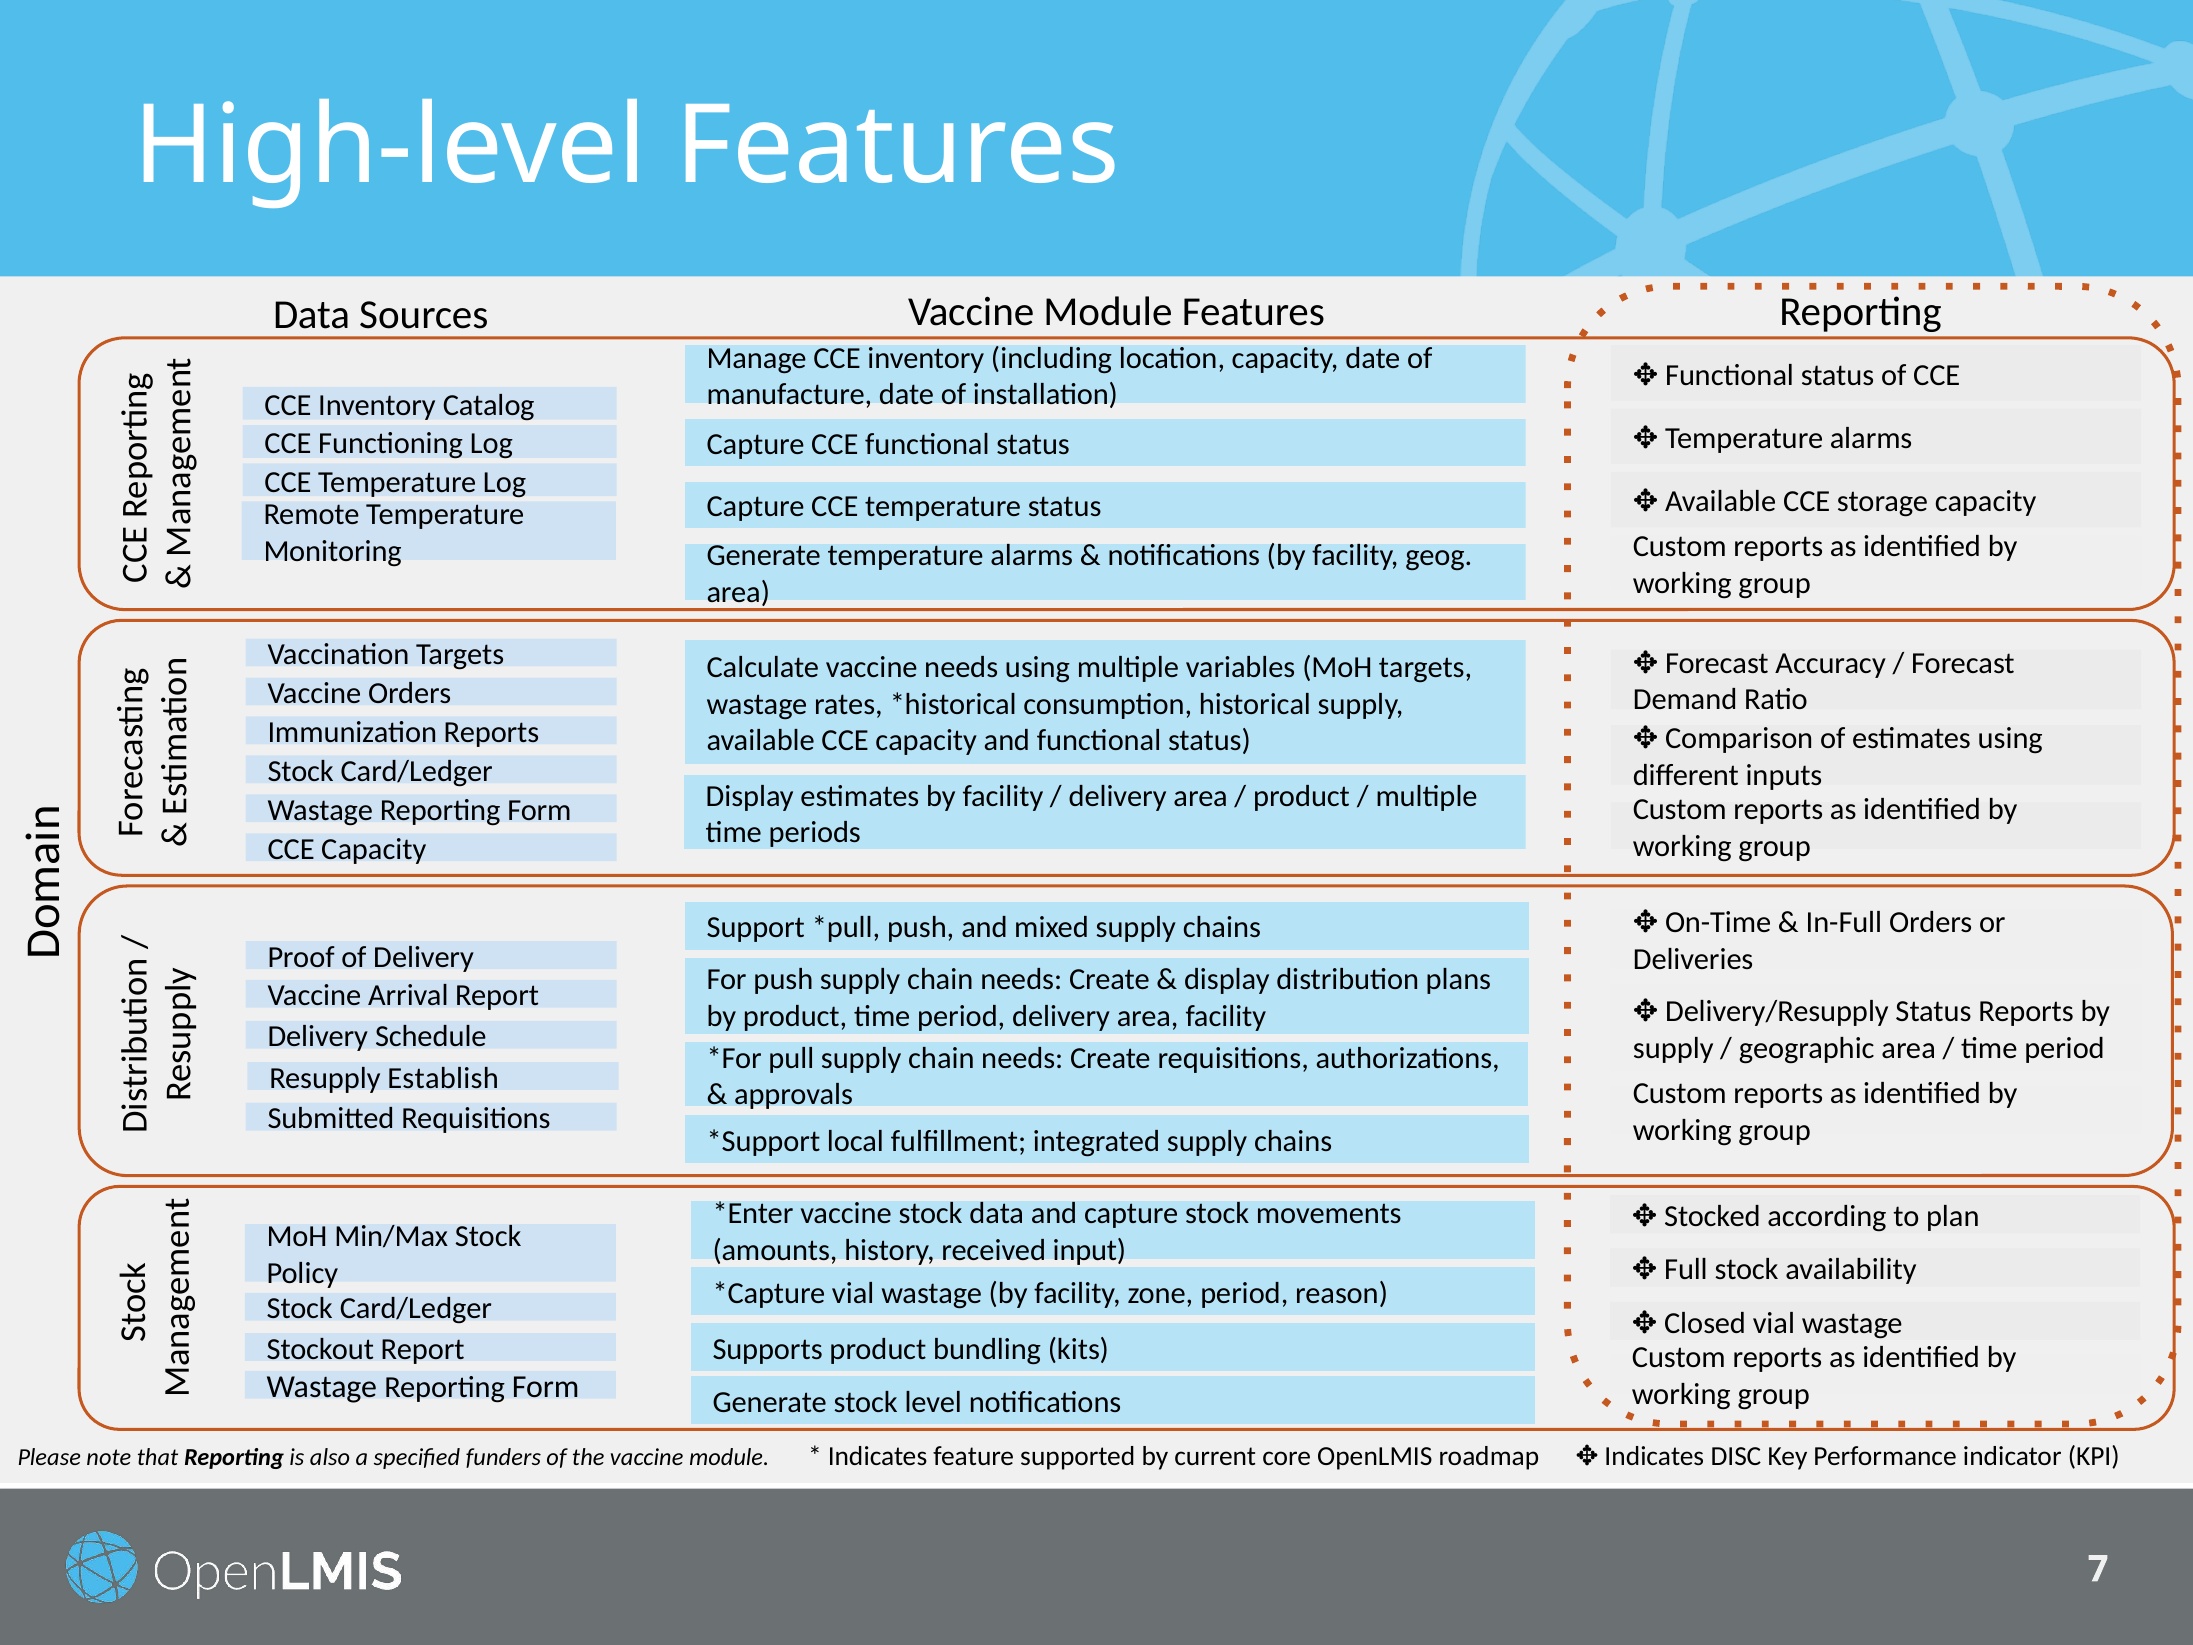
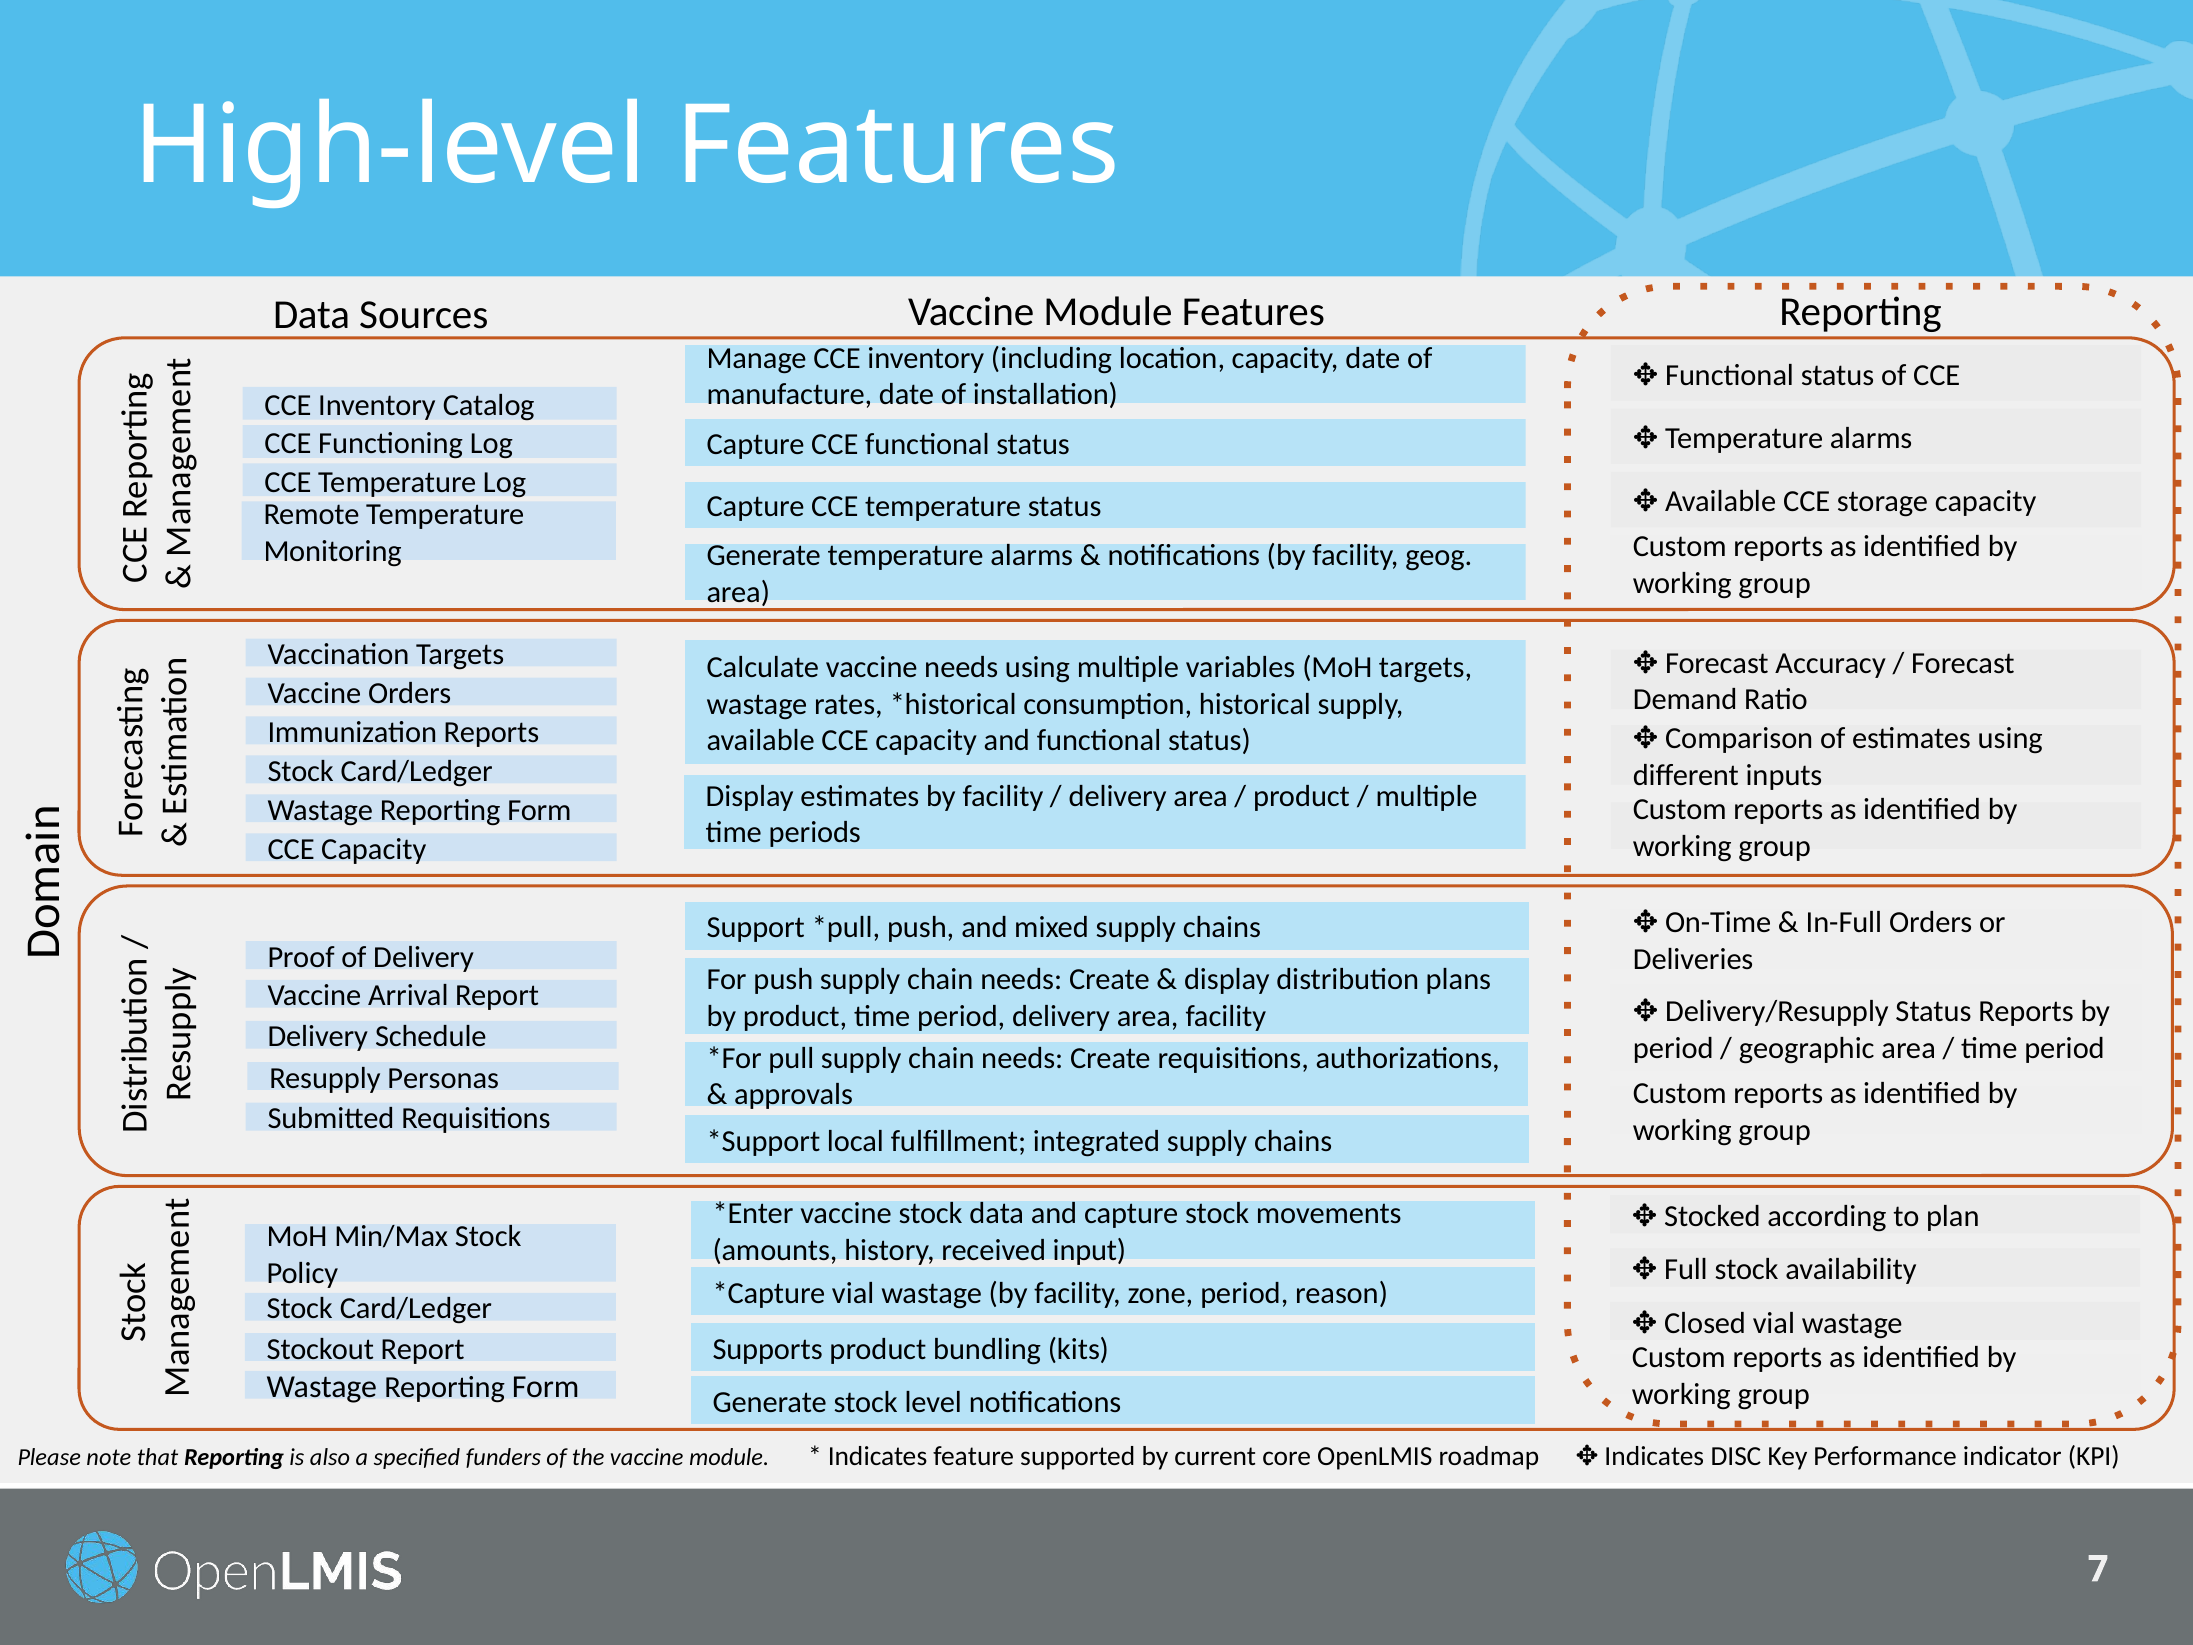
supply: supply -> period (1673, 1048)
Establish: Establish -> Personas (443, 1078)
